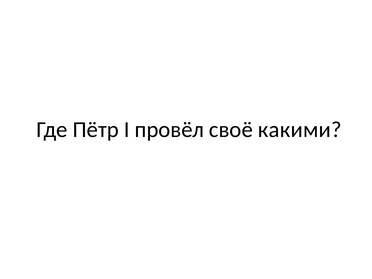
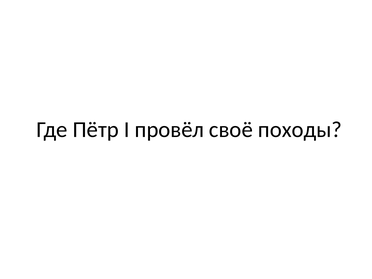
какими: какими -> походы (300, 130)
